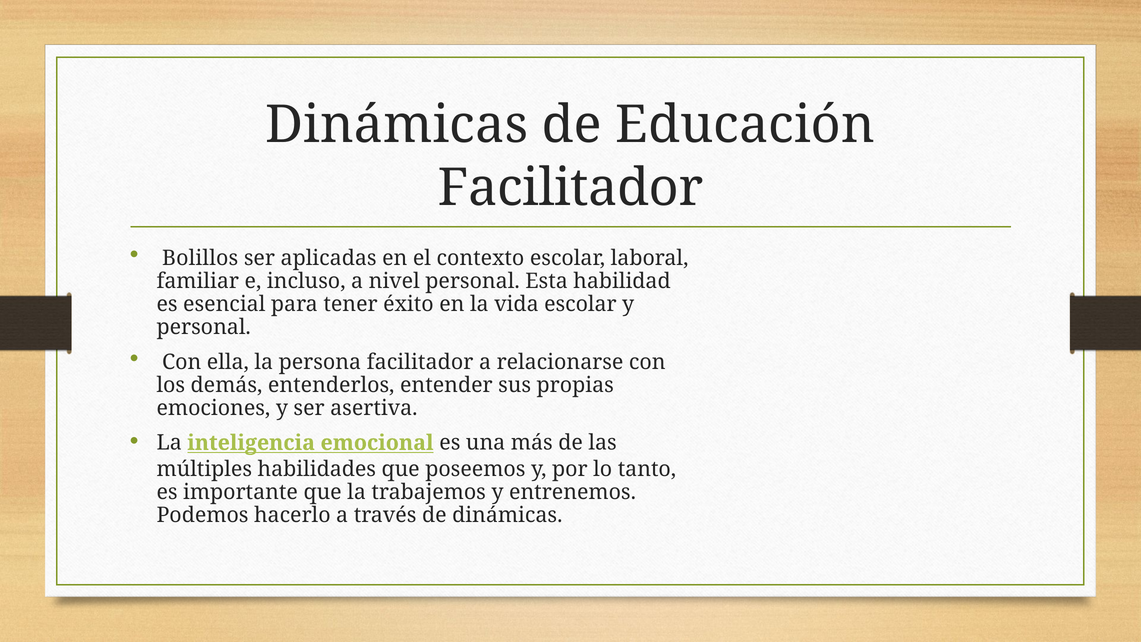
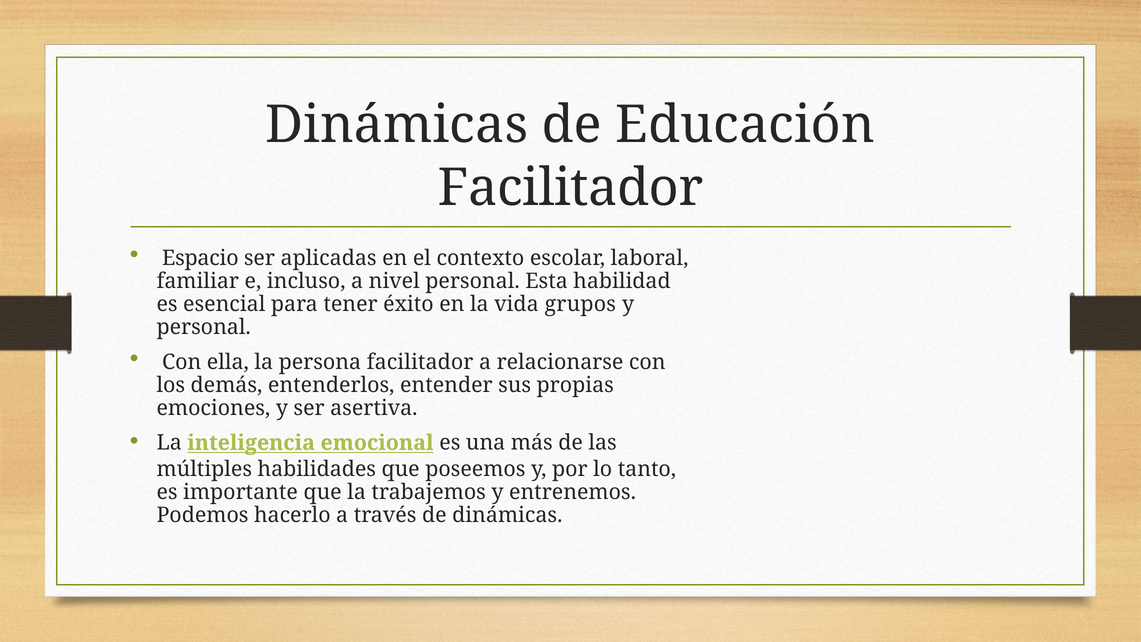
Bolillos: Bolillos -> Espacio (200, 258)
vida escolar: escolar -> grupos (580, 304)
